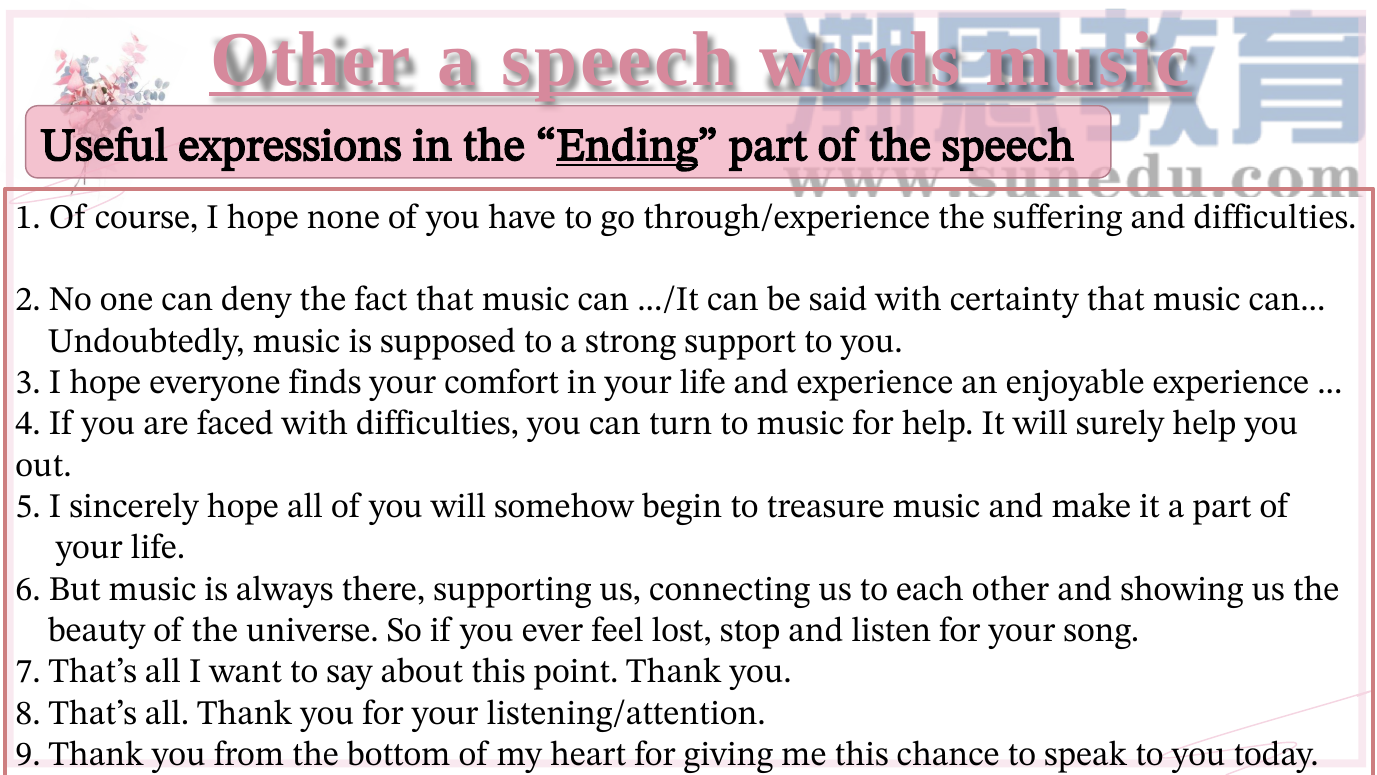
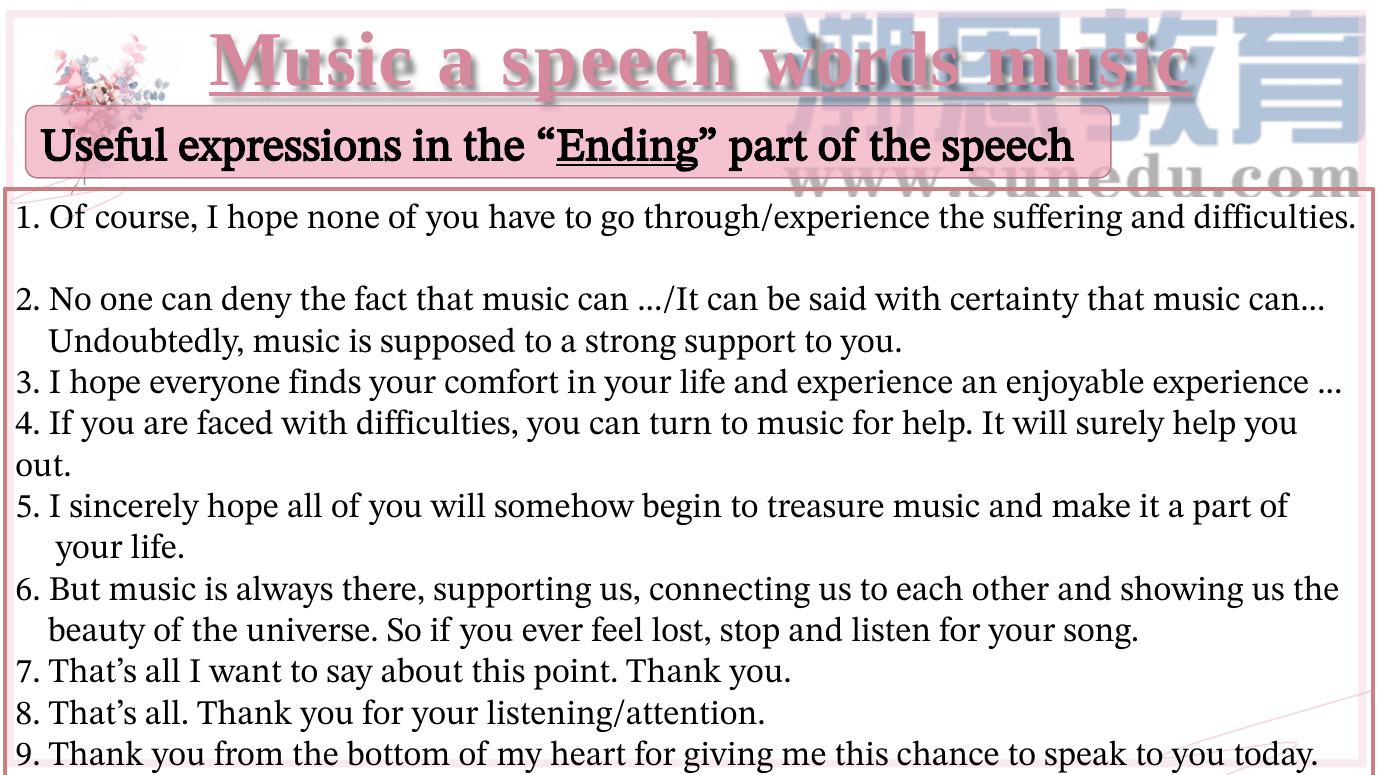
Other: Other -> Music (311, 60)
